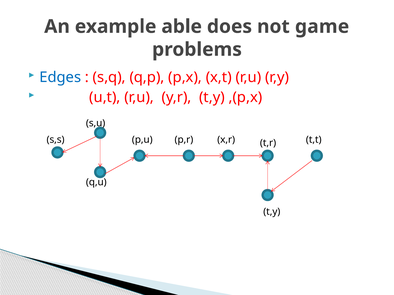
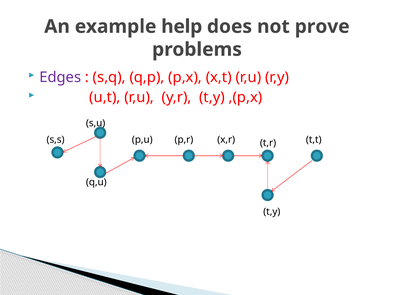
able: able -> help (182, 27)
game: game -> prove (322, 27)
Edges colour: blue -> purple (60, 78)
